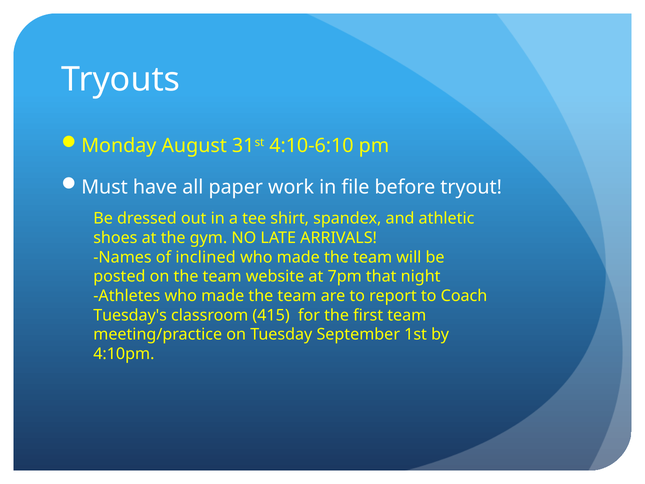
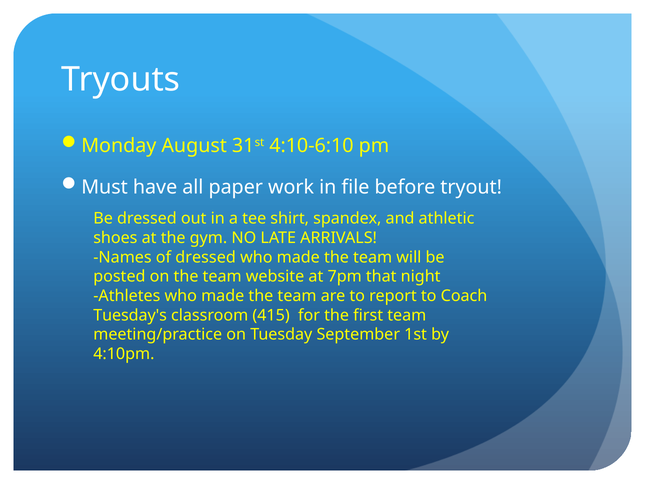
of inclined: inclined -> dressed (206, 257)
